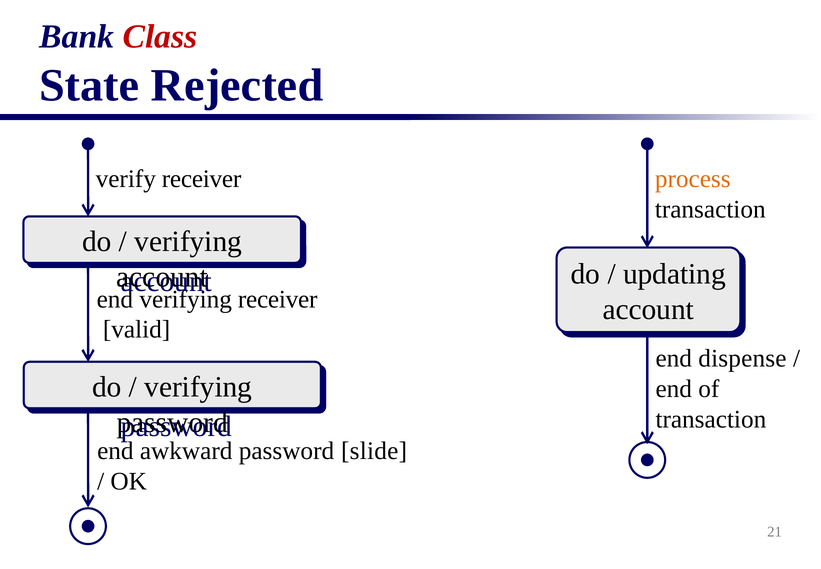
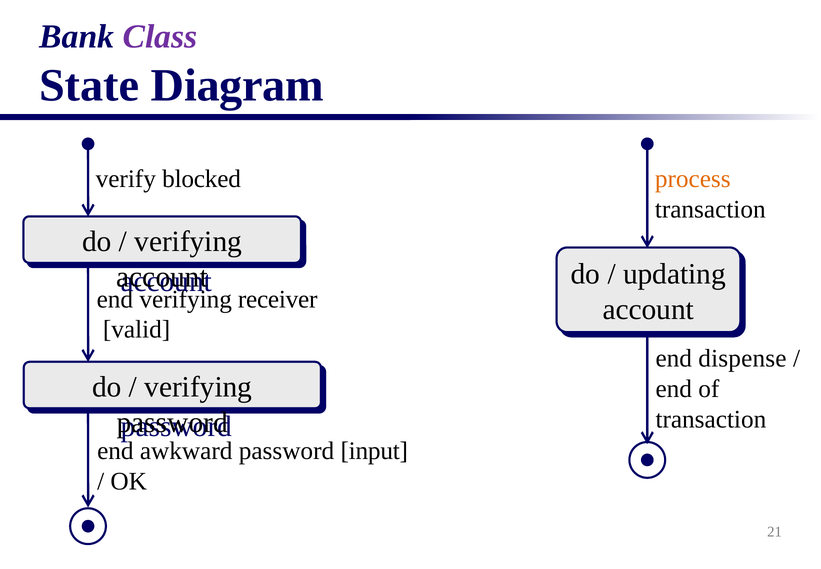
Class colour: red -> purple (160, 36)
Rejected: Rejected -> Diagram (237, 85)
verify receiver: receiver -> blocked (202, 179)
slide: slide -> input (374, 451)
